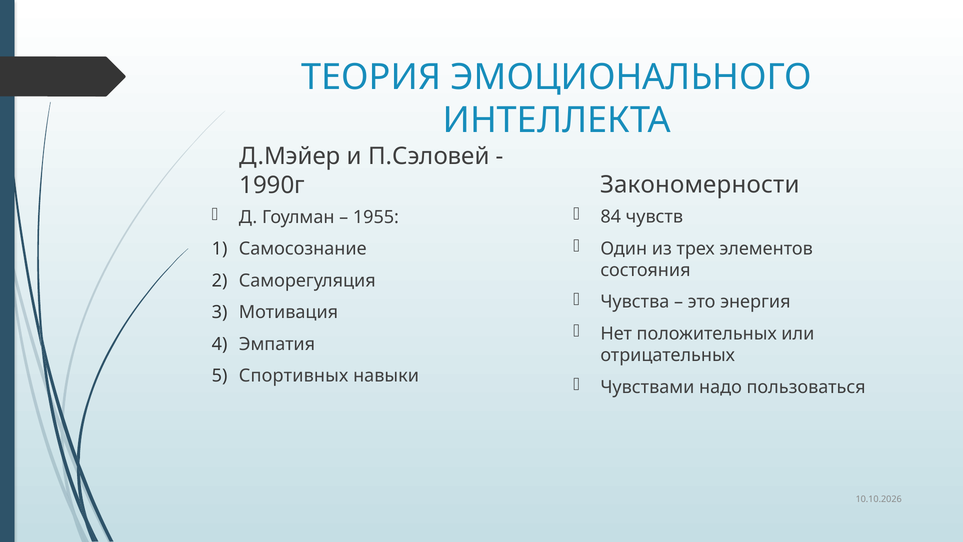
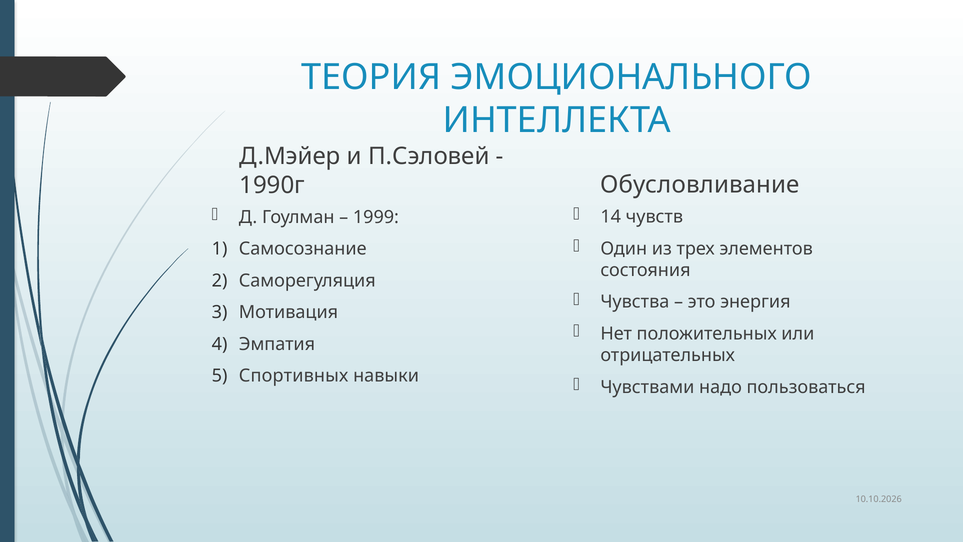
Закономерности: Закономерности -> Обусловливание (700, 185)
84: 84 -> 14 (611, 217)
1955: 1955 -> 1999 (376, 217)
